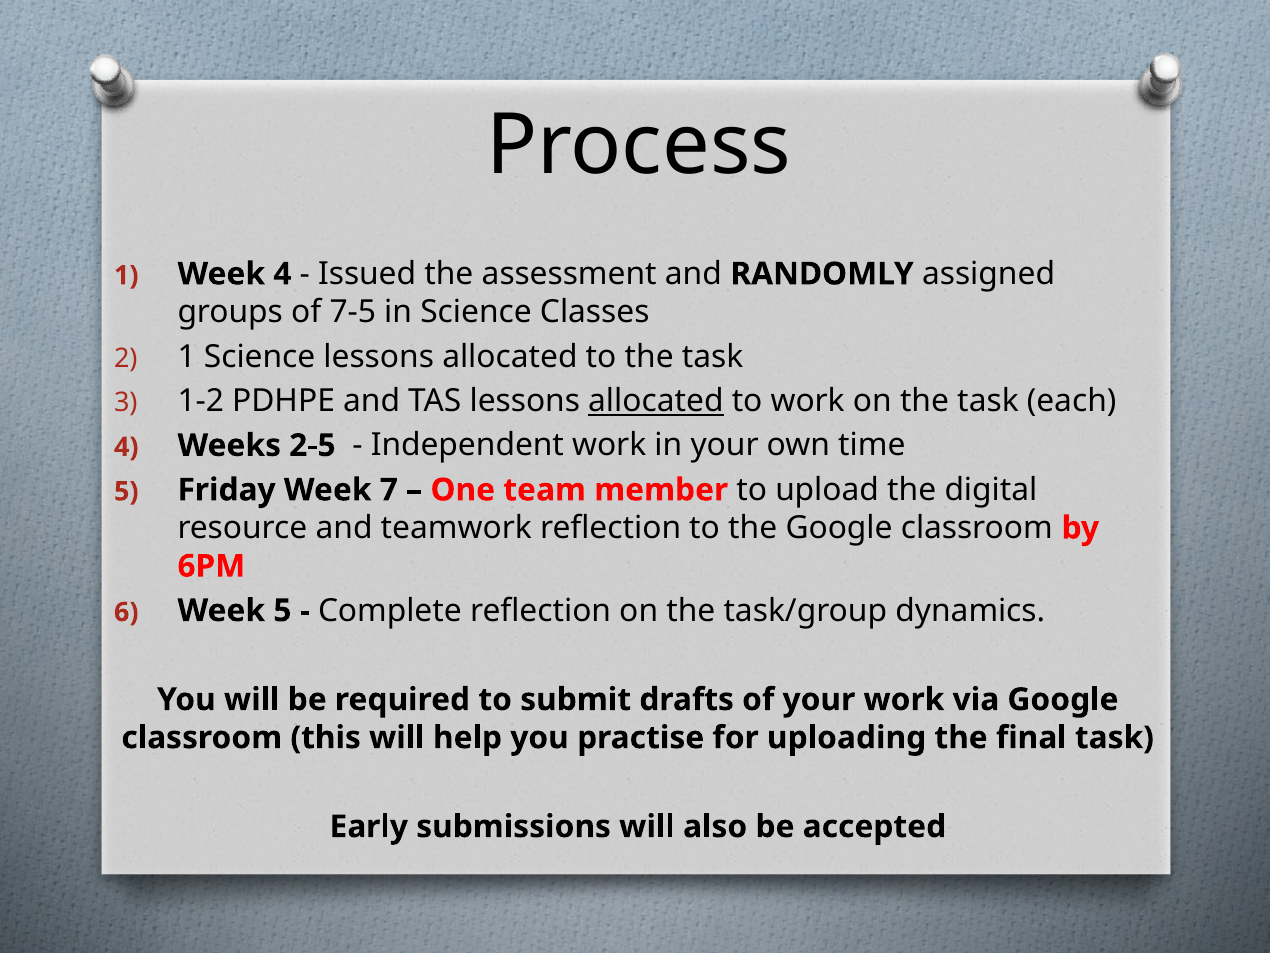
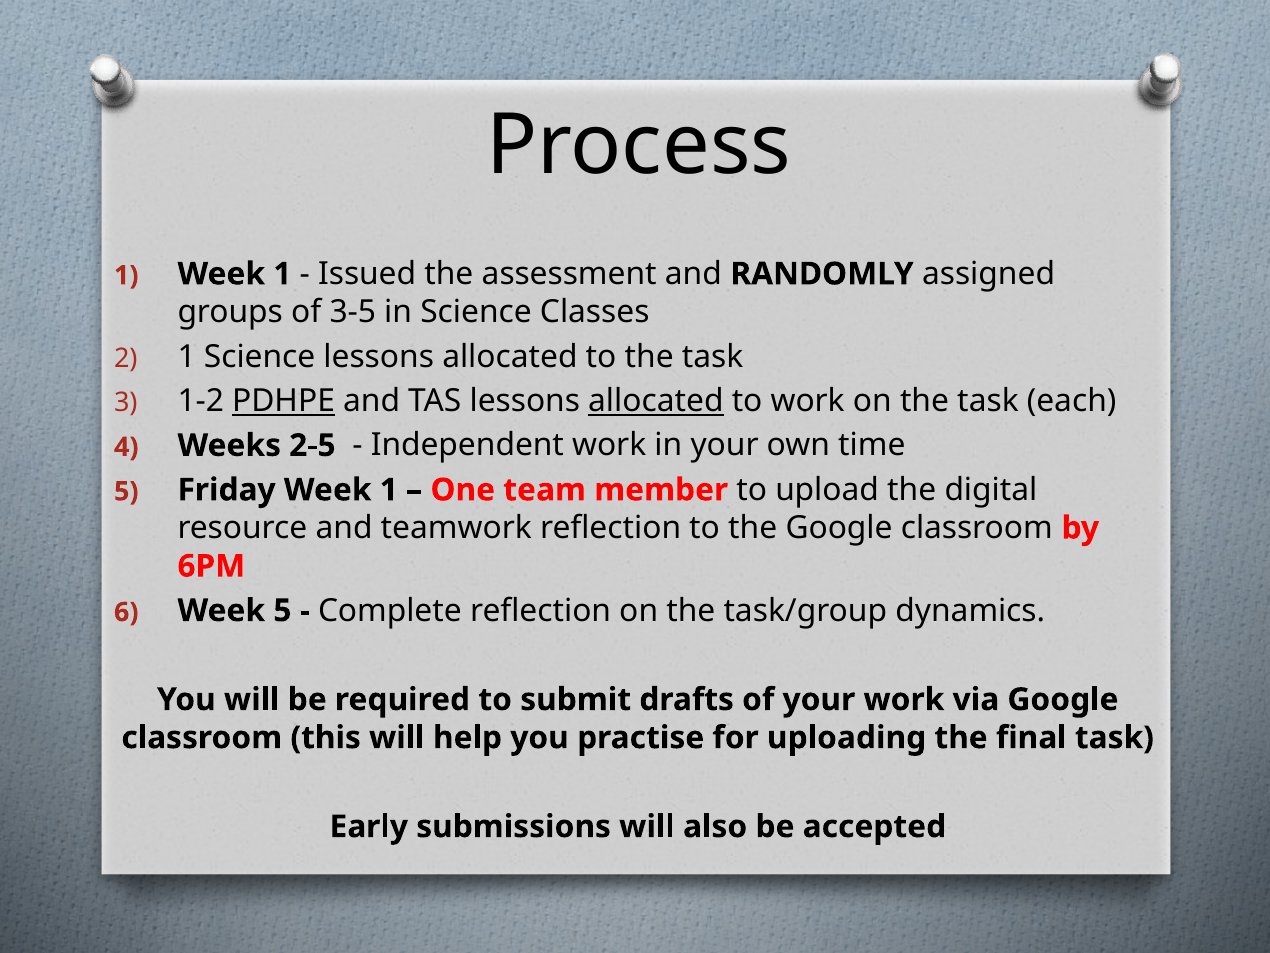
1 Week 4: 4 -> 1 (282, 274)
7-5: 7-5 -> 3-5 (353, 312)
PDHPE underline: none -> present (283, 401)
Friday Week 7: 7 -> 1 (389, 490)
